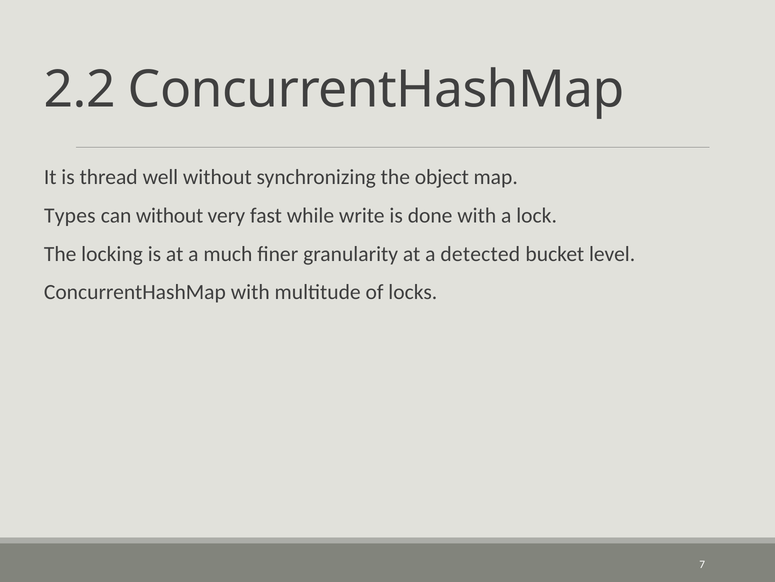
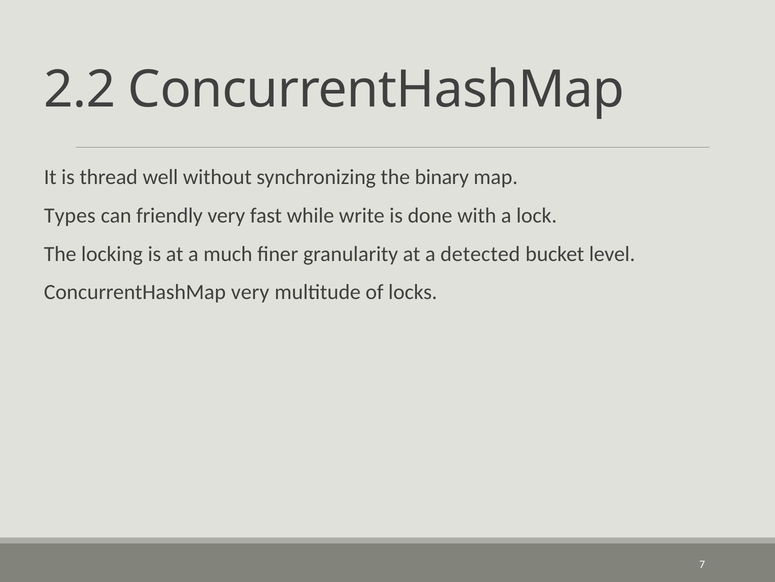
object: object -> binary (442, 177)
can without: without -> friendly (170, 215)
ConcurrentHashMap with: with -> very (250, 292)
